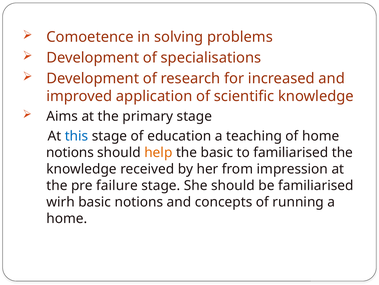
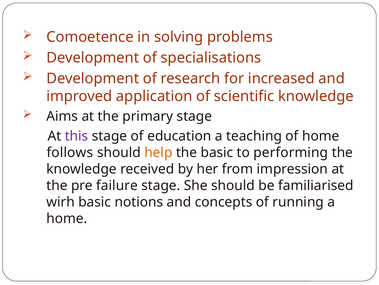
this colour: blue -> purple (77, 136)
notions: notions -> follows (70, 152)
to familiarised: familiarised -> performing (291, 152)
